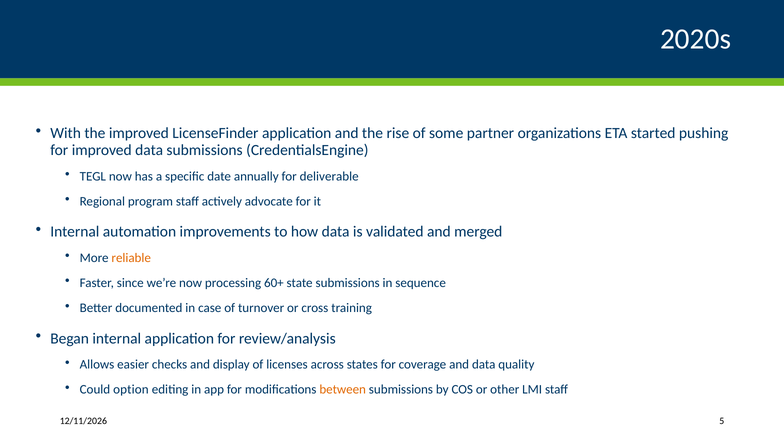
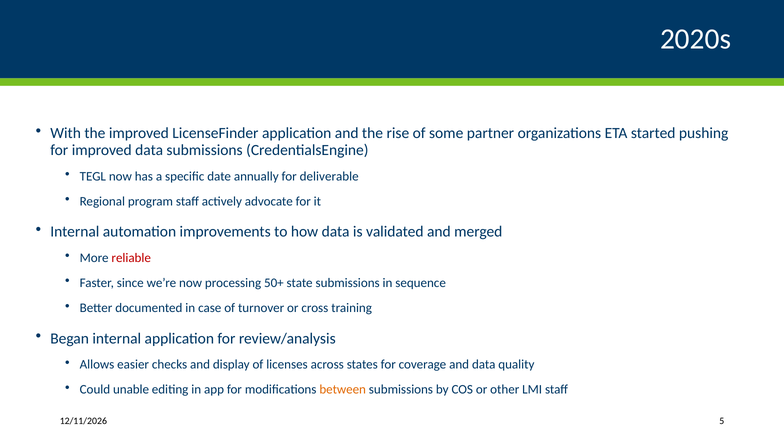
reliable colour: orange -> red (131, 258)
60+: 60+ -> 50+ (274, 283)
option: option -> unable (131, 390)
